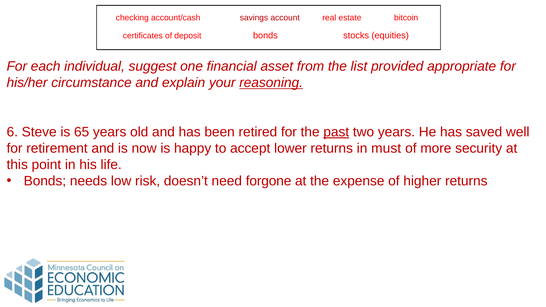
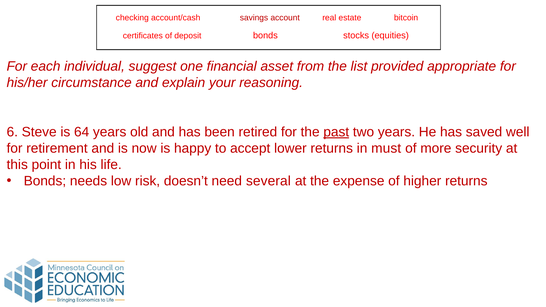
reasoning underline: present -> none (271, 83)
65: 65 -> 64 (82, 132)
forgone: forgone -> several (268, 181)
